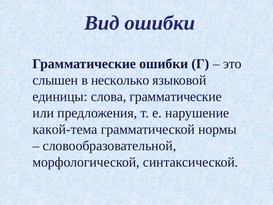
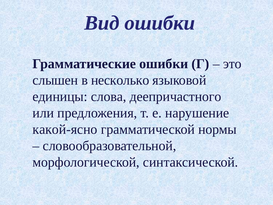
слова грамматические: грамматические -> деепричастного (176, 97)
какой-тема: какой-тема -> какой-ясно (65, 129)
